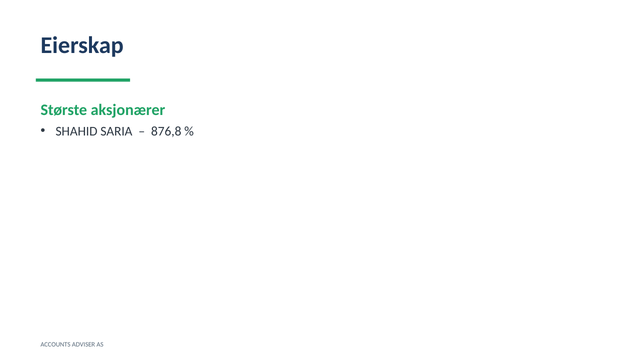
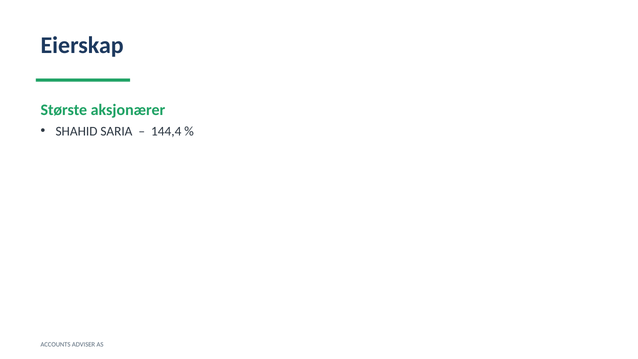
876,8: 876,8 -> 144,4 (166, 131)
